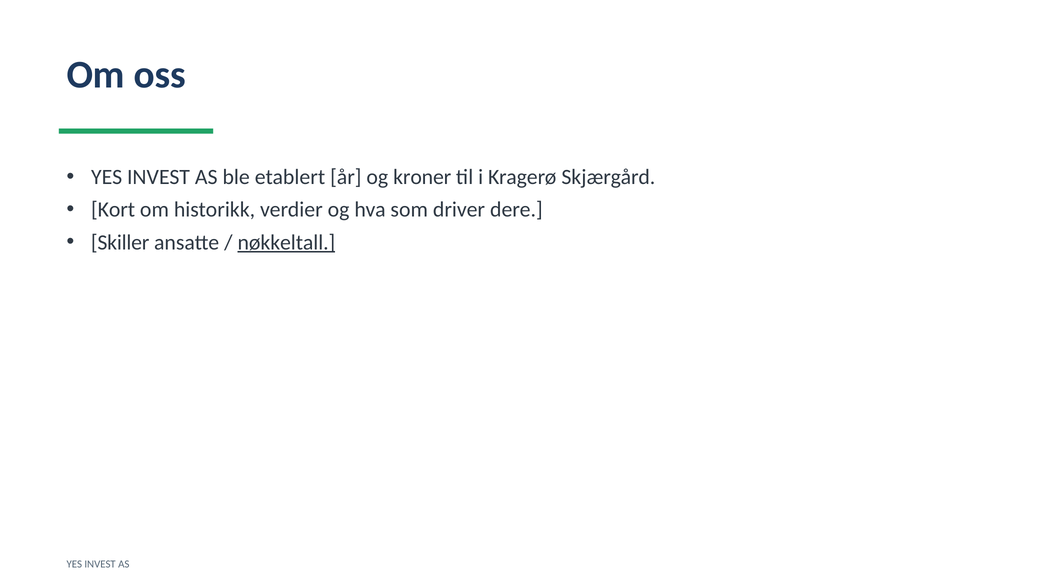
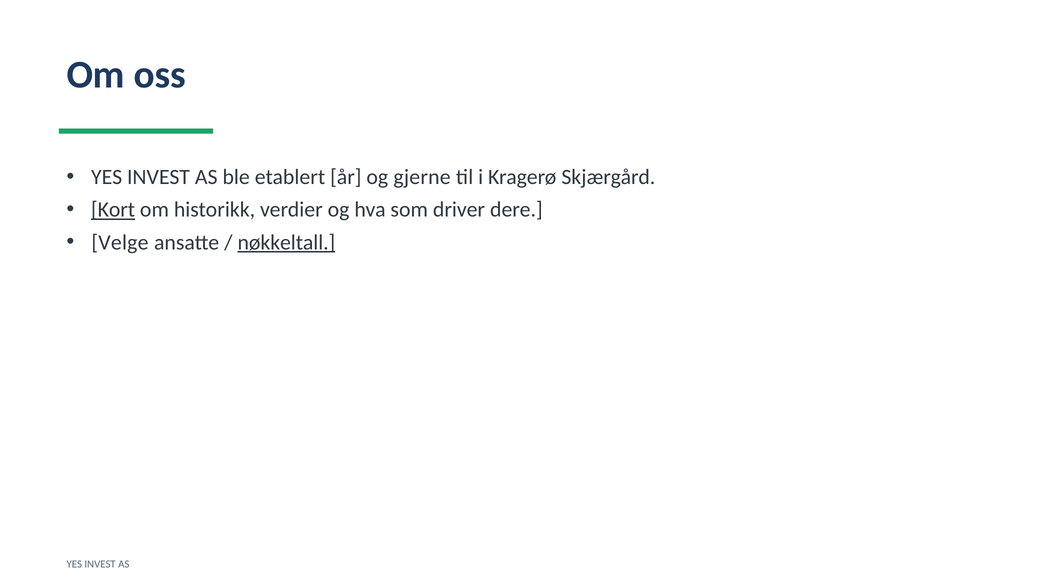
kroner: kroner -> gjerne (422, 177)
Kort underline: none -> present (113, 210)
Skiller: Skiller -> Velge (120, 243)
